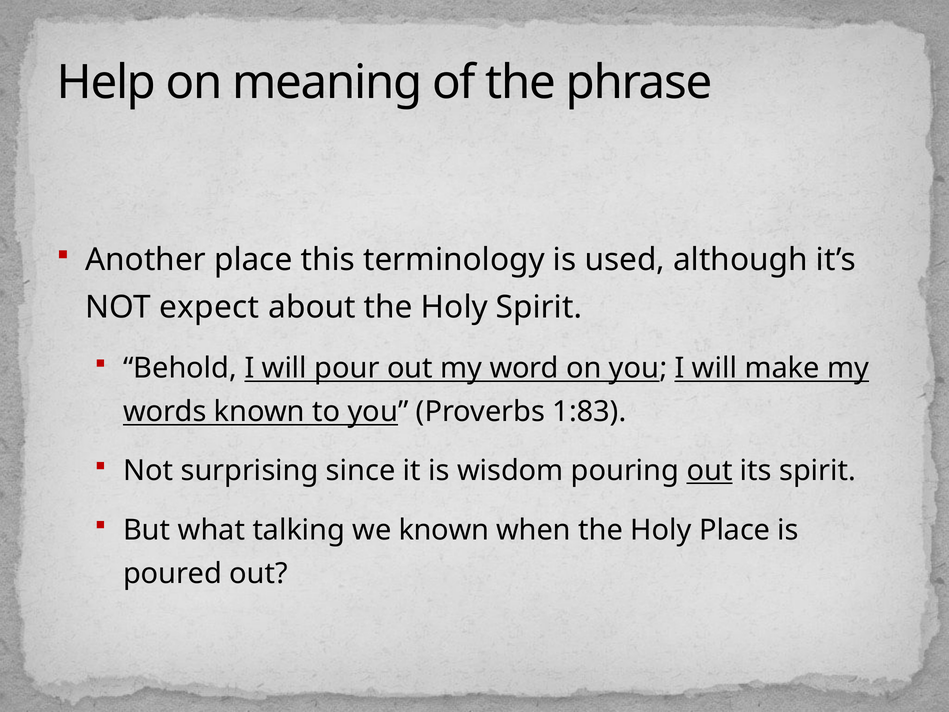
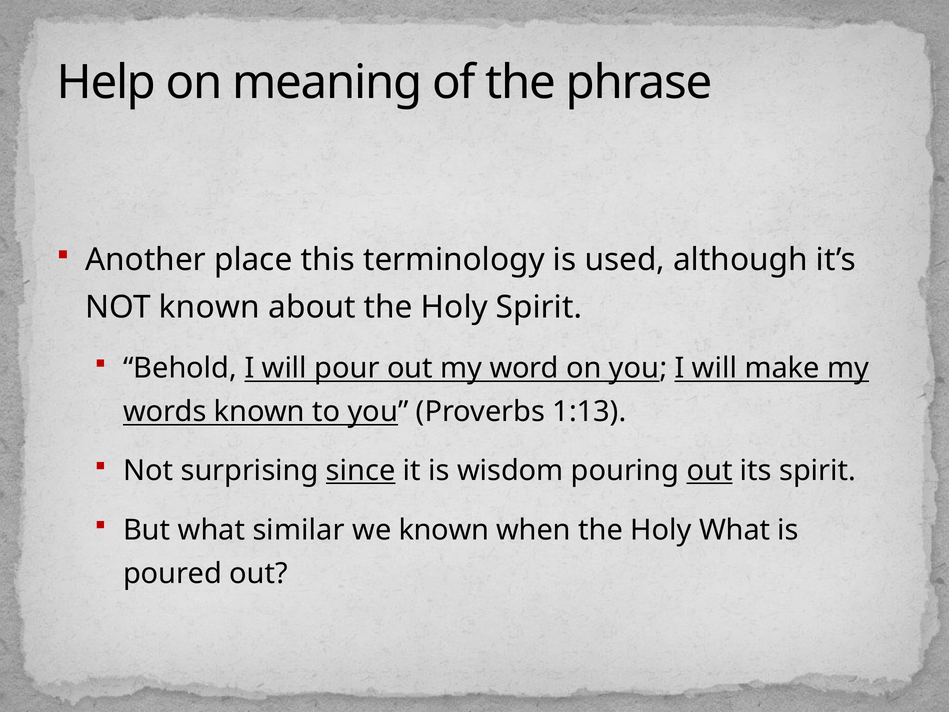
NOT expect: expect -> known (209, 307)
1:83: 1:83 -> 1:13 (589, 411)
since underline: none -> present (361, 471)
talking: talking -> similar (299, 530)
Holy Place: Place -> What (735, 530)
